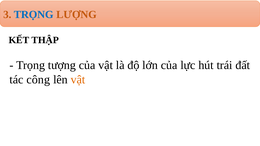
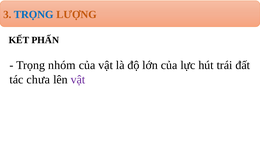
THẬP: THẬP -> PHẤN (45, 40)
tượng: tượng -> nhóm (62, 65)
công: công -> chưa (38, 80)
vật colour: orange -> purple (78, 80)
